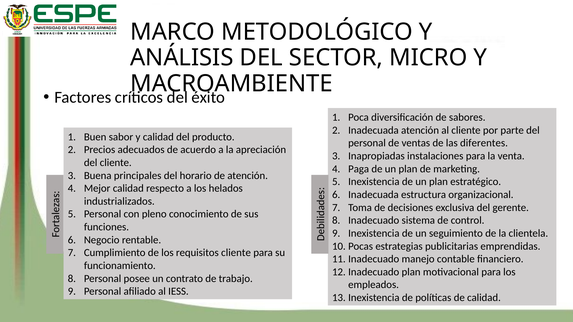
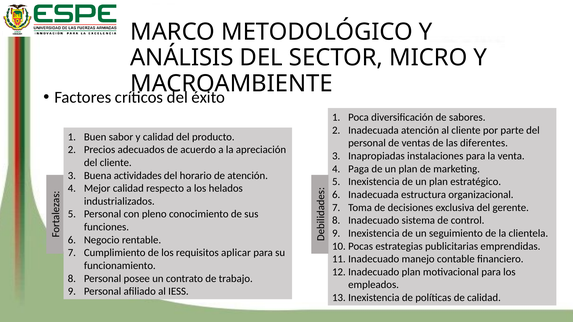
principales: principales -> actividades (138, 176)
requisitos cliente: cliente -> aplicar (236, 253)
